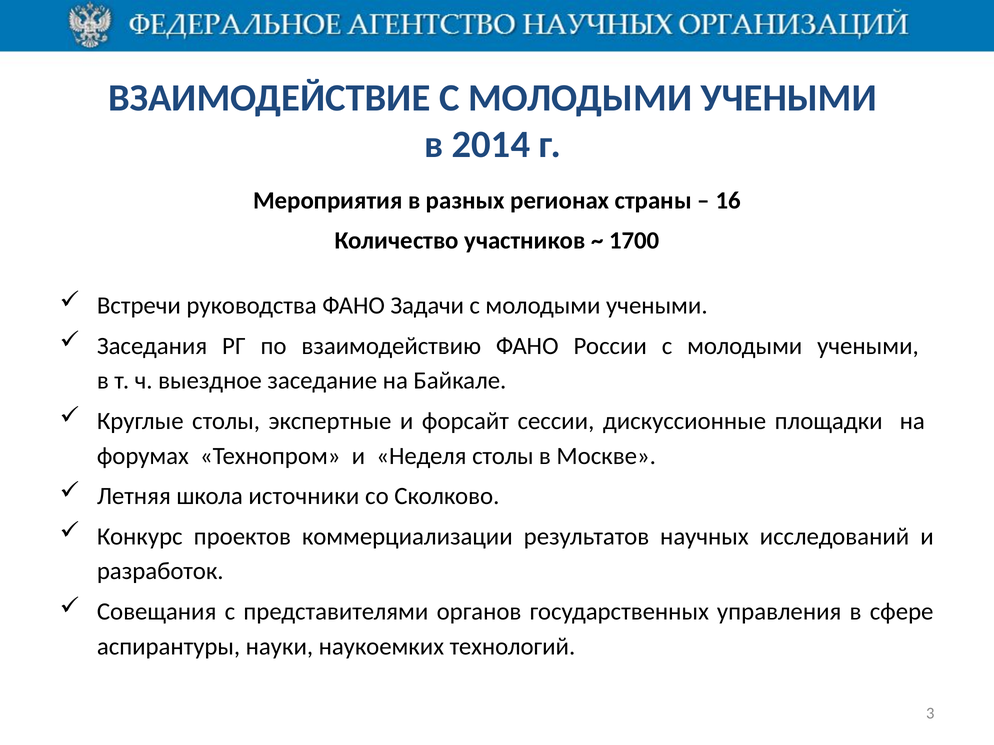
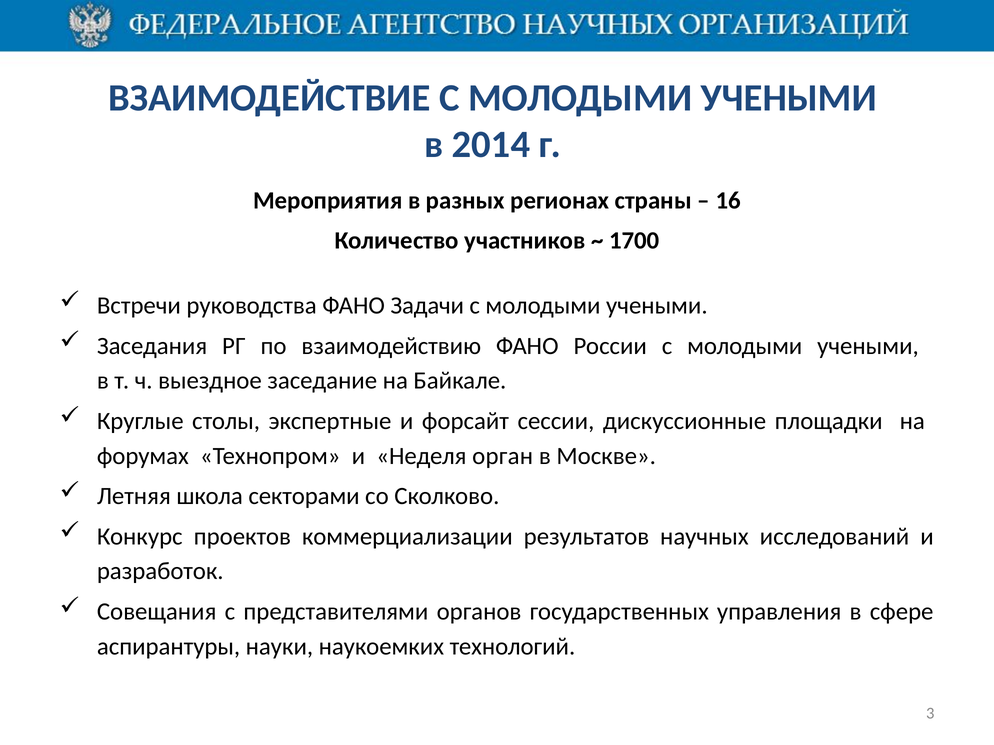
Неделя столы: столы -> орган (503, 456)
источники: источники -> секторами (304, 496)
